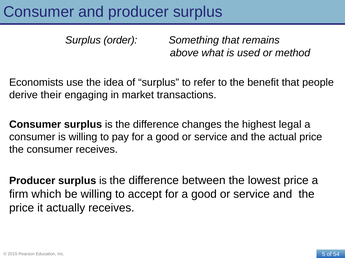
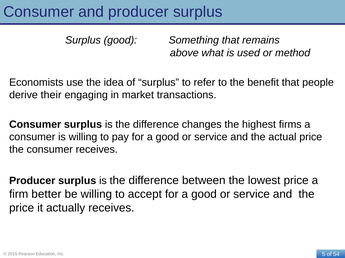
Surplus order: order -> good (120, 40)
legal: legal -> firms (290, 125)
which: which -> better (46, 195)
